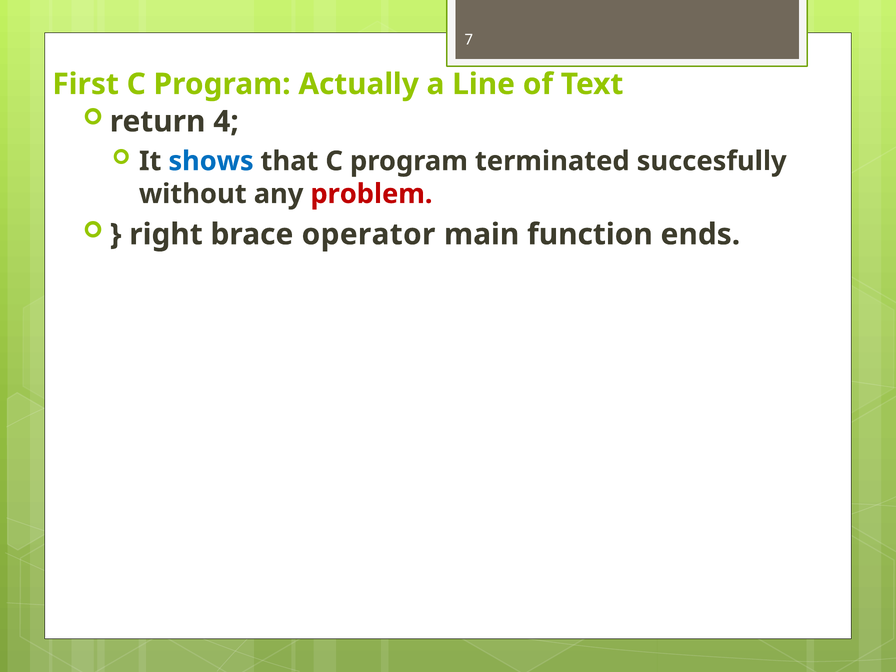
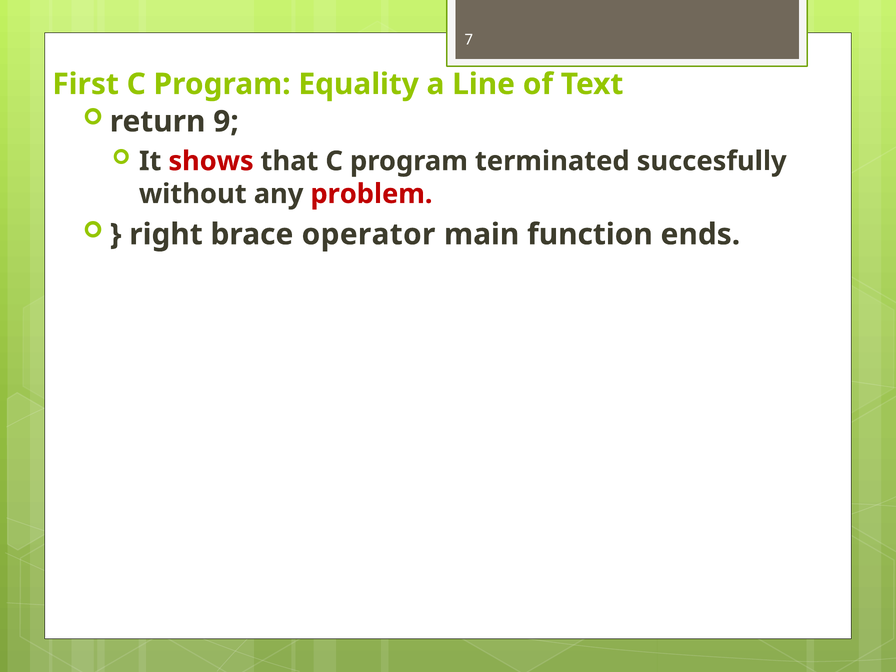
Actually: Actually -> Equality (359, 84)
4: 4 -> 9 (226, 122)
shows colour: blue -> red (211, 161)
